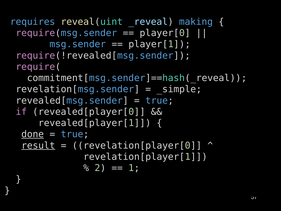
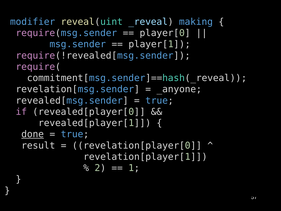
requires: requires -> modifier (33, 22)
_simple: _simple -> _anyone (179, 89)
result underline: present -> none (38, 145)
